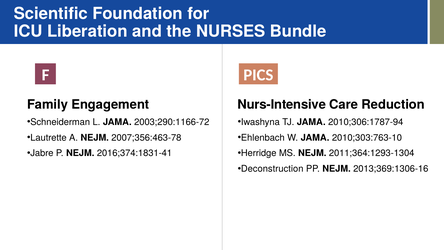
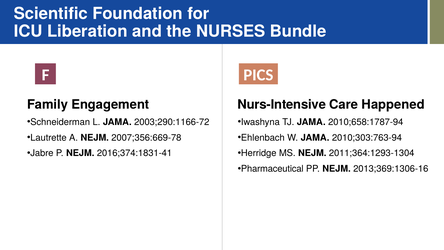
Reduction: Reduction -> Happened (393, 104)
2010;306:1787-94: 2010;306:1787-94 -> 2010;658:1787-94 (366, 122)
2007;356:463-78: 2007;356:463-78 -> 2007;356:669-78 (146, 137)
2010;303:763-10: 2010;303:763-10 -> 2010;303:763-94 (367, 137)
Deconstruction: Deconstruction -> Pharmaceutical (272, 169)
